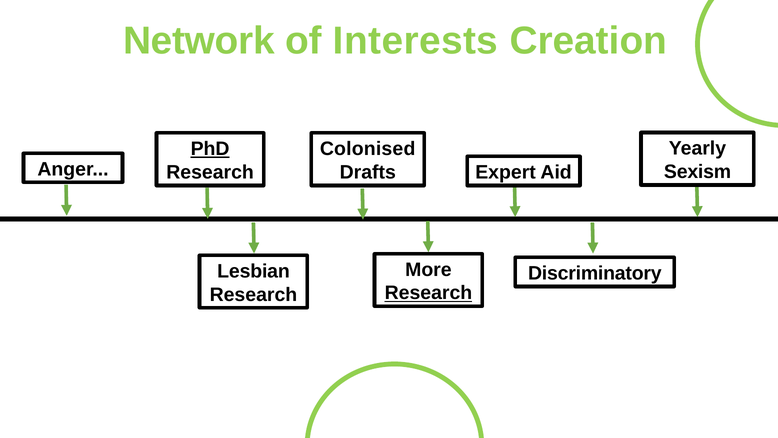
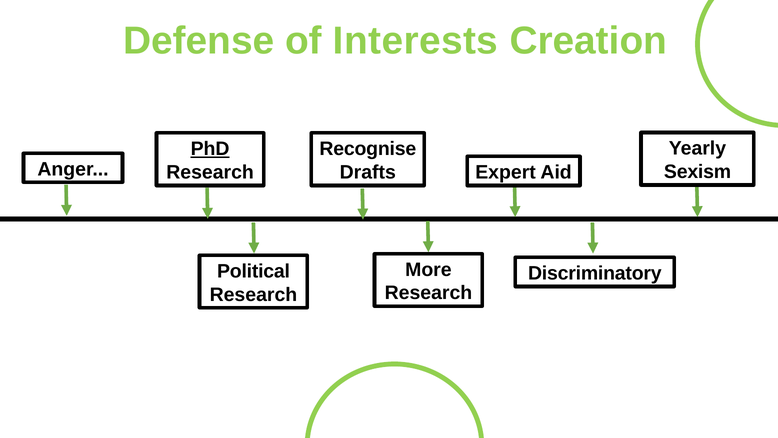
Network: Network -> Defense (199, 41)
Colonised: Colonised -> Recognise (368, 149)
Lesbian: Lesbian -> Political (254, 271)
Research underline: present -> none (428, 293)
